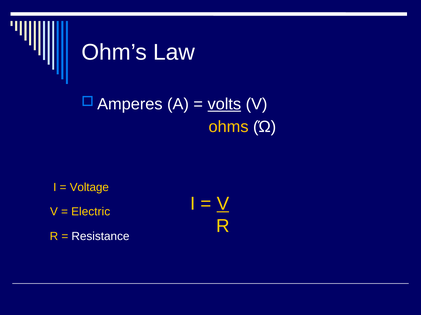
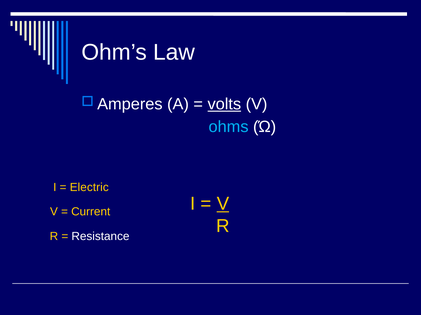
ohms colour: yellow -> light blue (229, 127)
Voltage: Voltage -> Electric (89, 188)
Electric: Electric -> Current (91, 212)
